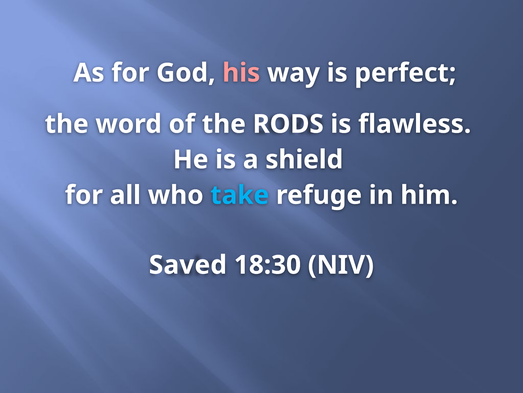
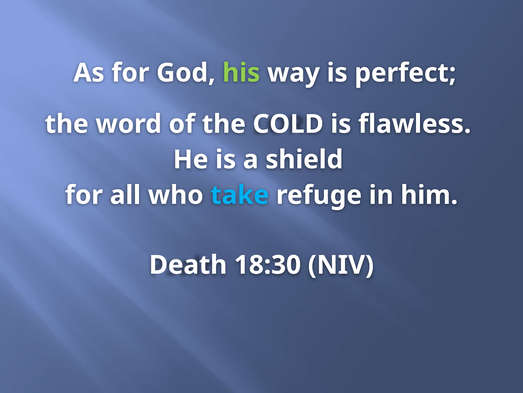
his colour: pink -> light green (241, 73)
RODS: RODS -> COLD (288, 124)
Saved: Saved -> Death (188, 265)
